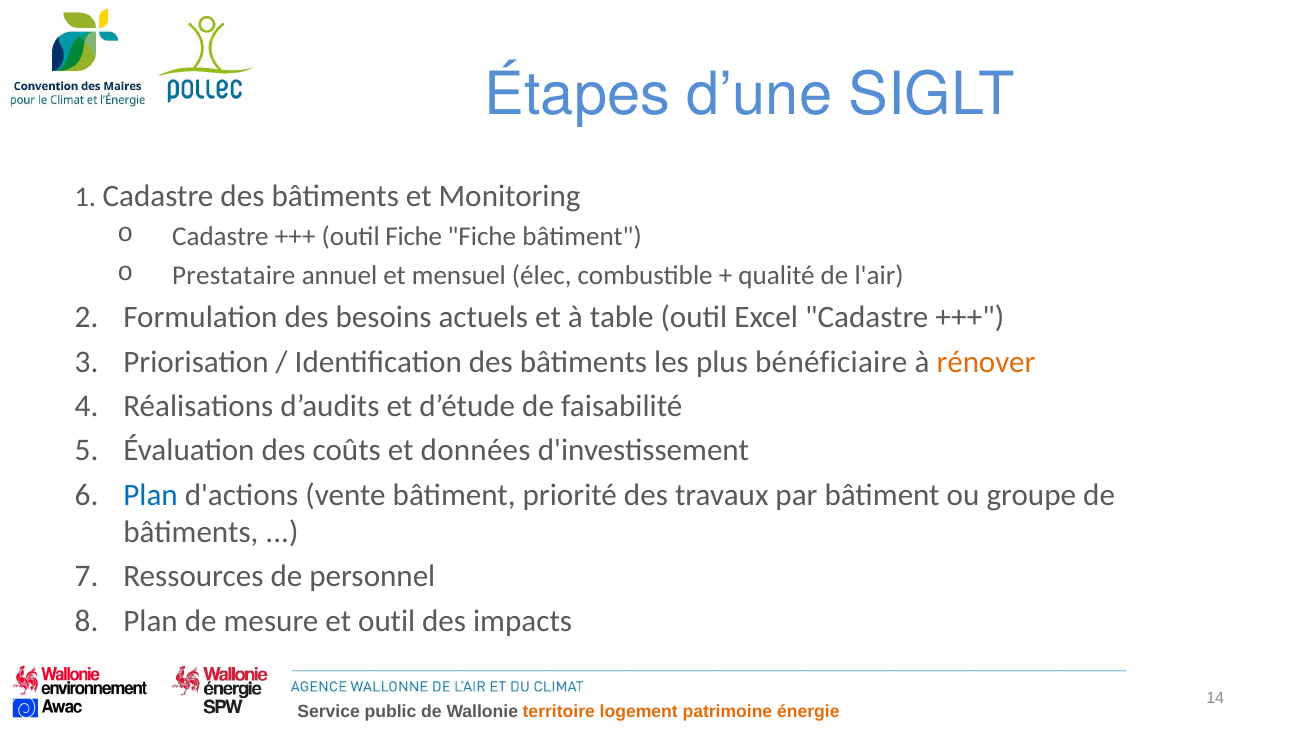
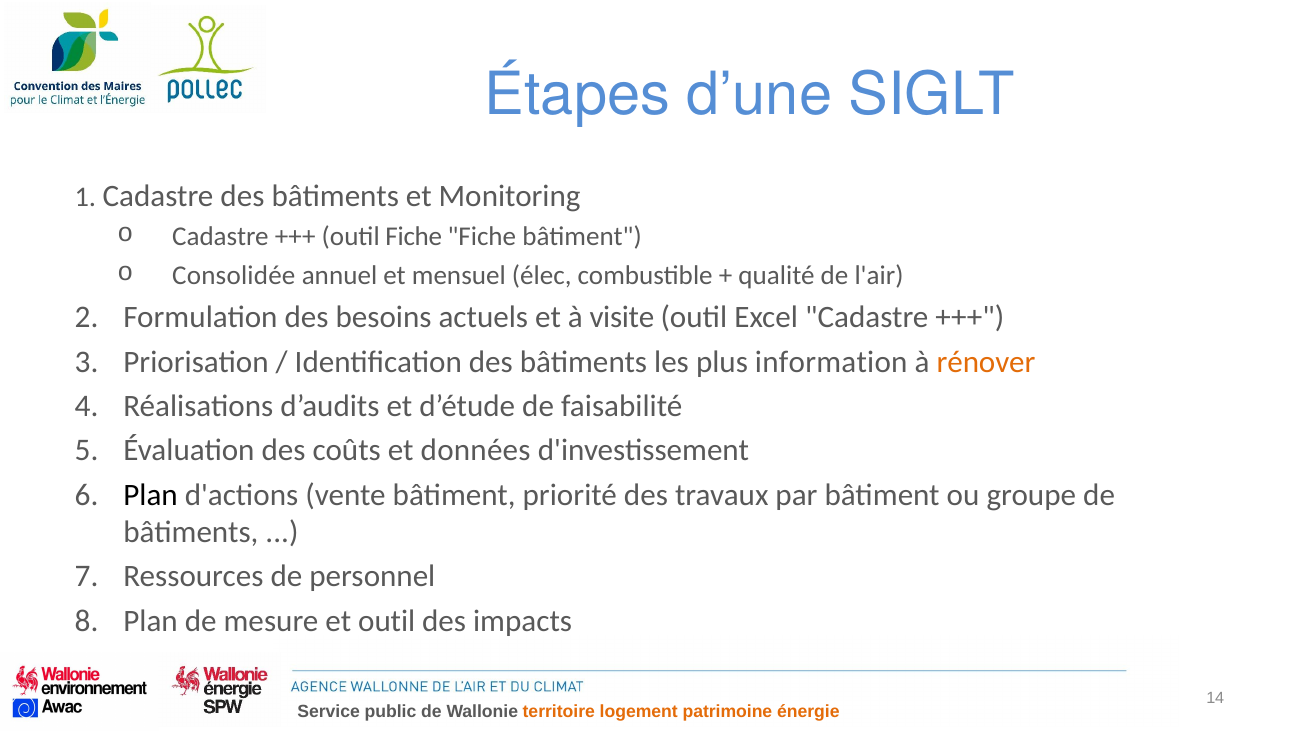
Prestataire: Prestataire -> Consolidée (234, 275)
table: table -> visite (622, 317)
bénéficiaire: bénéficiaire -> information (831, 362)
Plan colour: blue -> black (151, 495)
